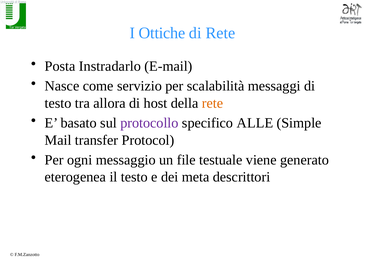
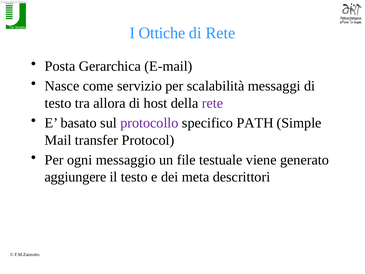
Instradarlo: Instradarlo -> Gerarchica (110, 66)
rete colour: orange -> purple (212, 103)
ALLE: ALLE -> PATH (255, 123)
eterogenea: eterogenea -> aggiungere (75, 177)
